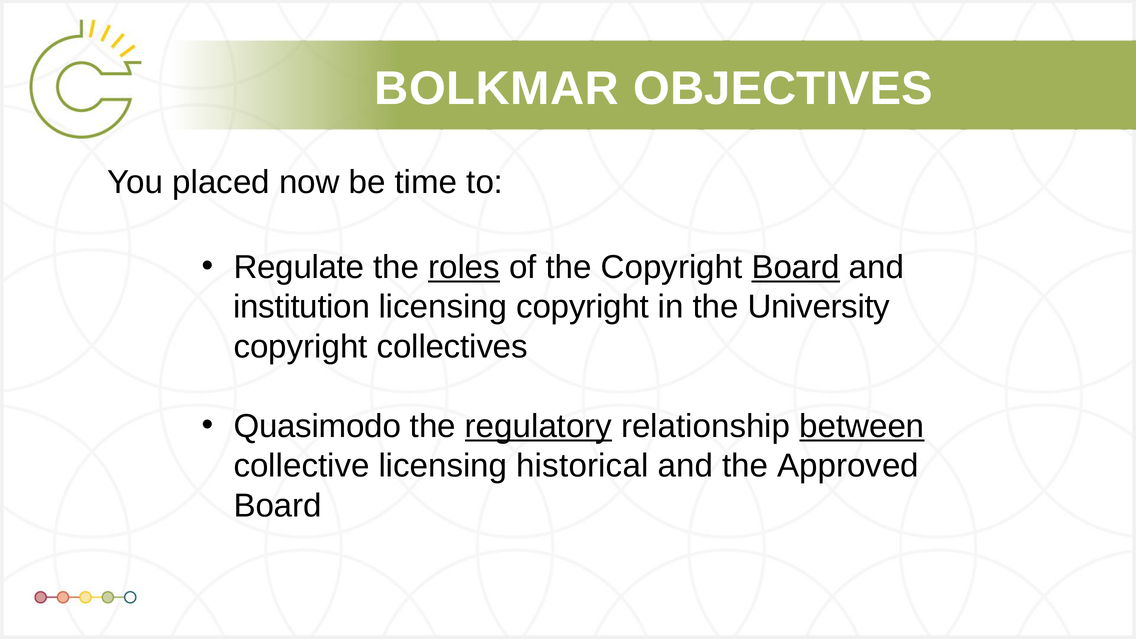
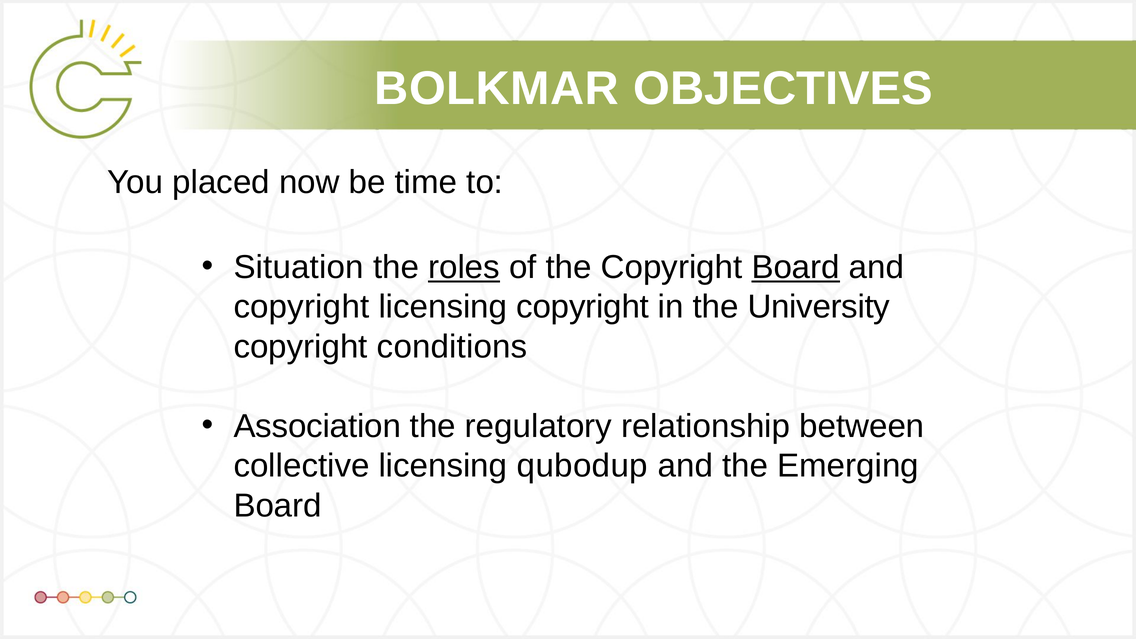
Regulate: Regulate -> Situation (299, 267)
institution: institution -> copyright (301, 307)
collectives: collectives -> conditions (452, 347)
Quasimodo: Quasimodo -> Association (317, 426)
regulatory underline: present -> none (539, 426)
between underline: present -> none (862, 426)
historical: historical -> qubodup (582, 466)
Approved: Approved -> Emerging (848, 466)
